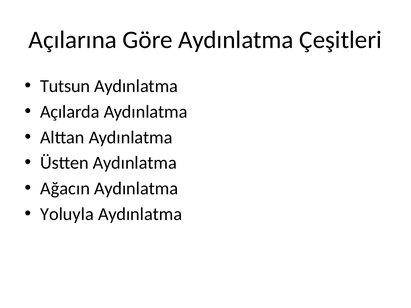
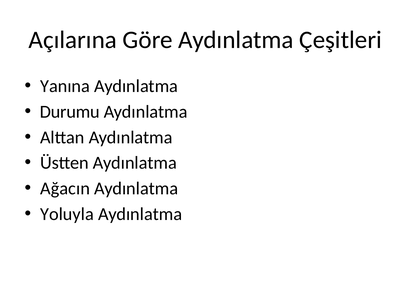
Tutsun: Tutsun -> Yanına (65, 86)
Açılarda: Açılarda -> Durumu (70, 112)
